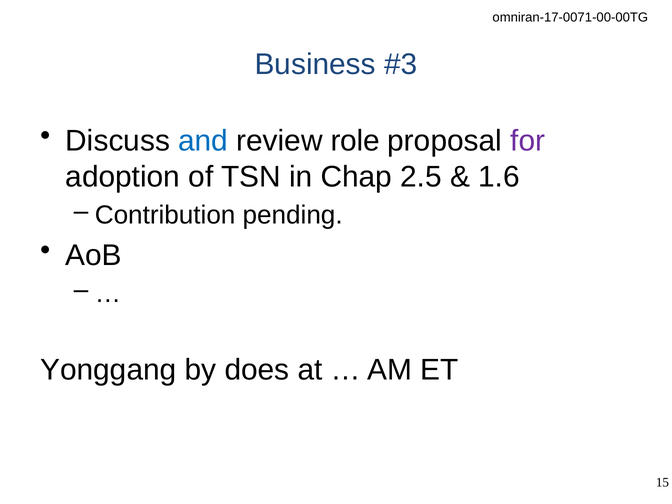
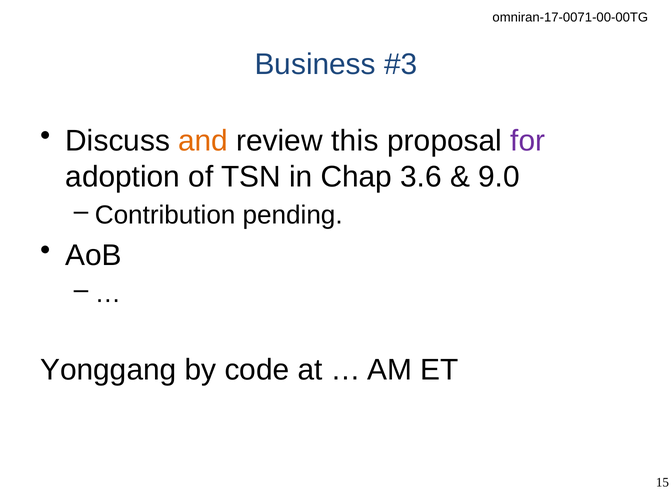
and colour: blue -> orange (203, 141)
role: role -> this (355, 141)
2.5: 2.5 -> 3.6 (421, 177)
1.6: 1.6 -> 9.0 (499, 177)
does: does -> code (257, 370)
